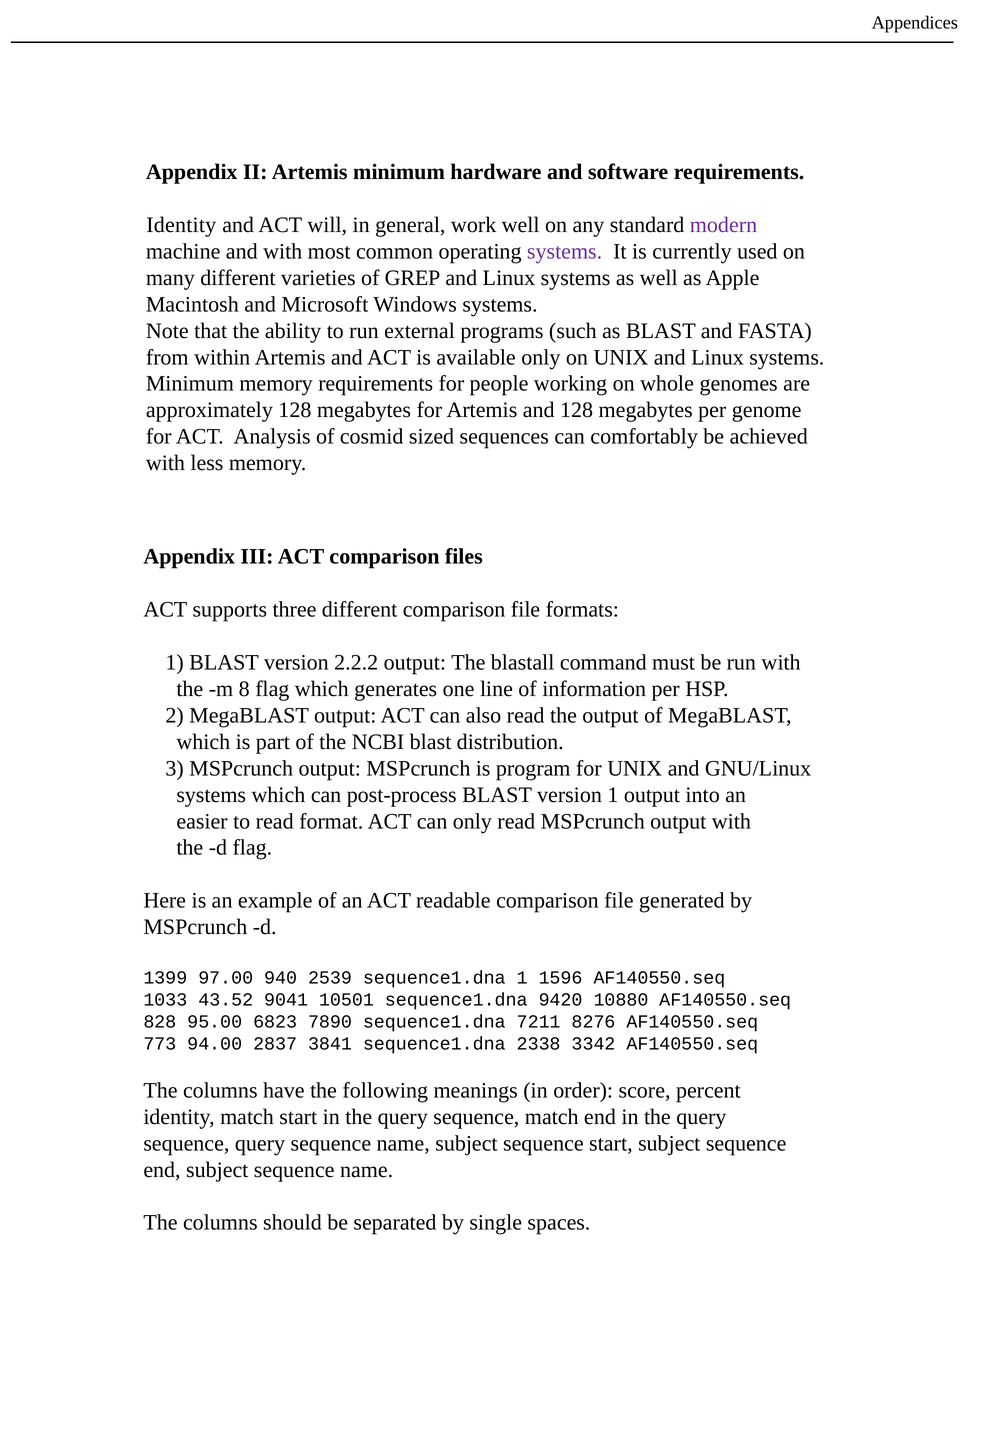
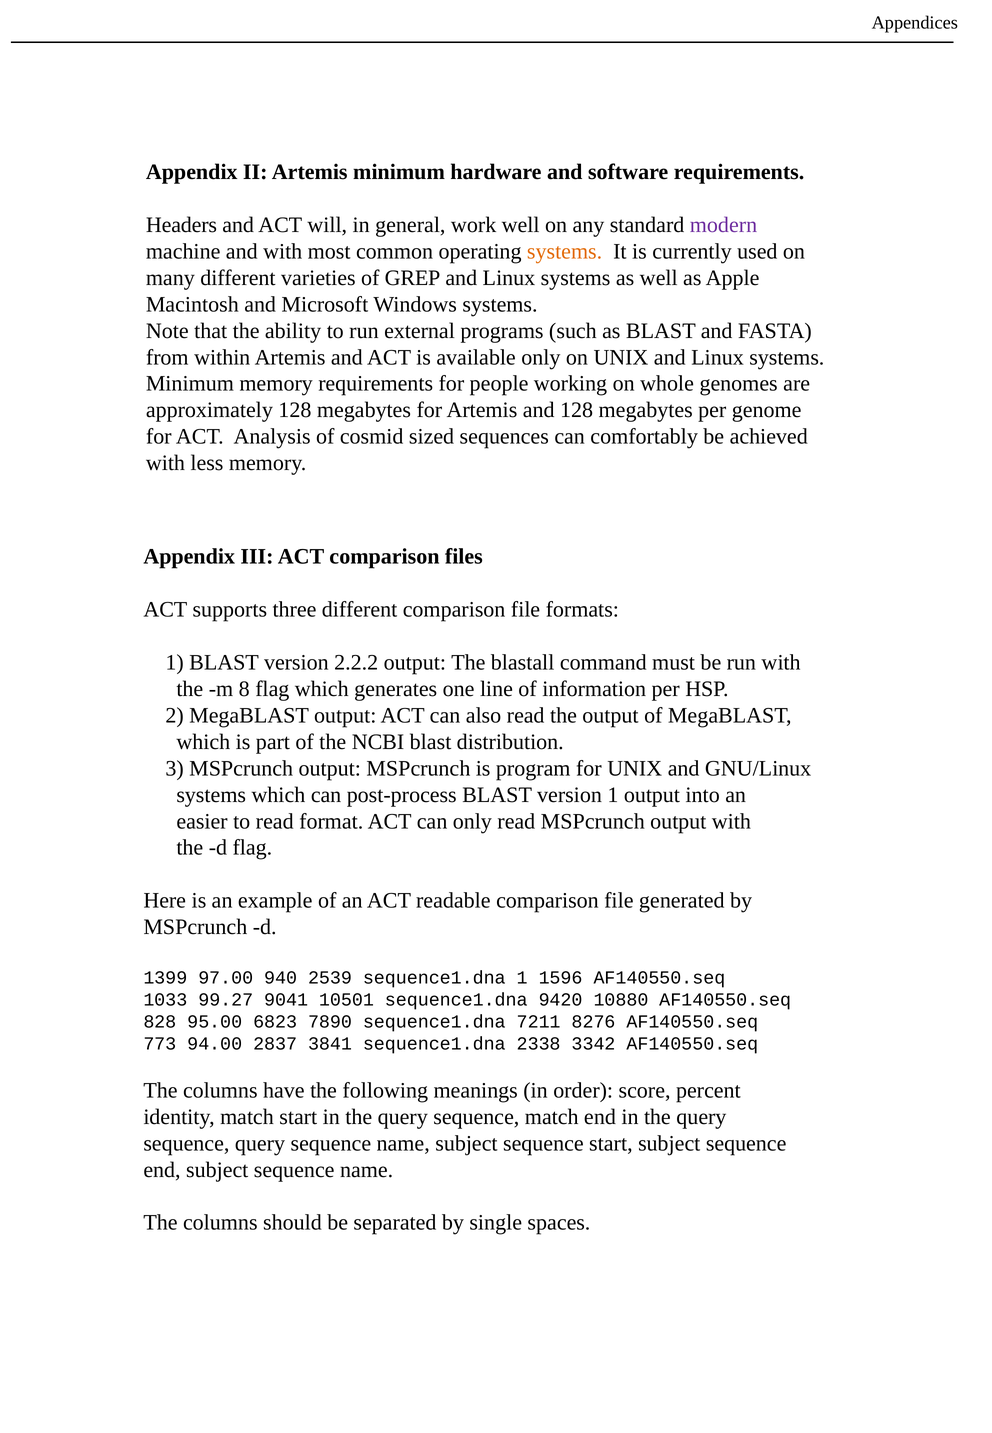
Identity: Identity -> Headers (181, 225)
systems colour: purple -> orange (565, 251)
43.52: 43.52 -> 99.27 (226, 1000)
